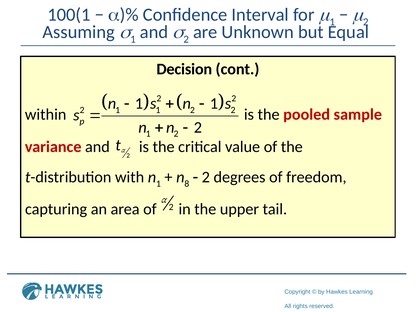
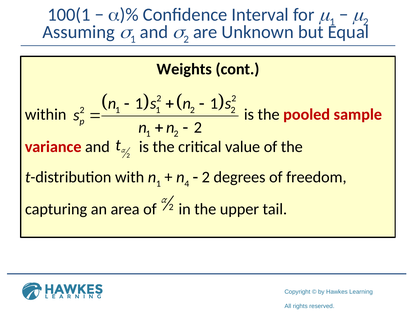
Decision: Decision -> Weights (184, 69)
8: 8 -> 4 (187, 184)
